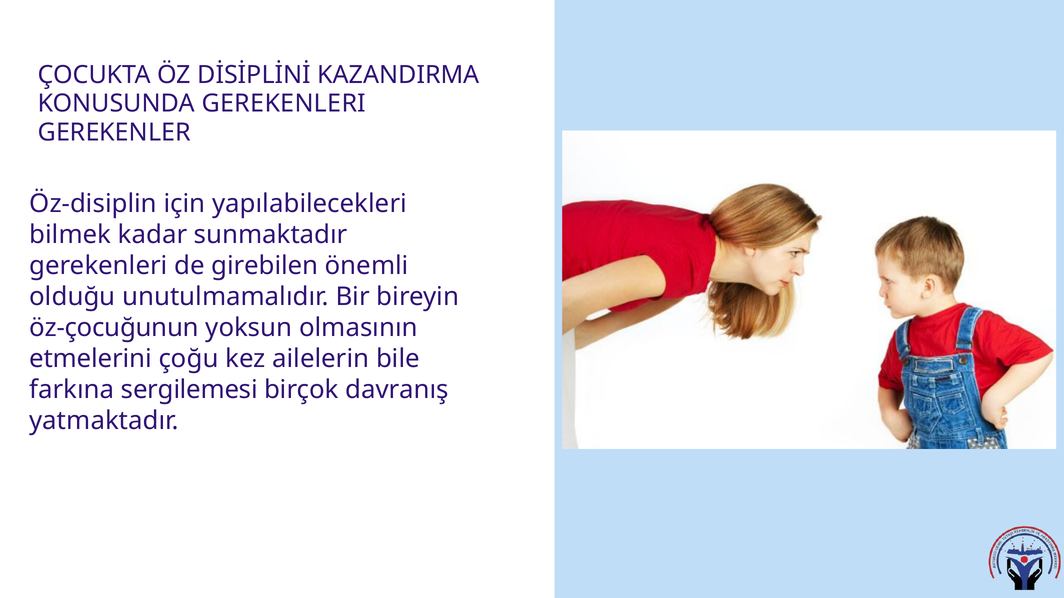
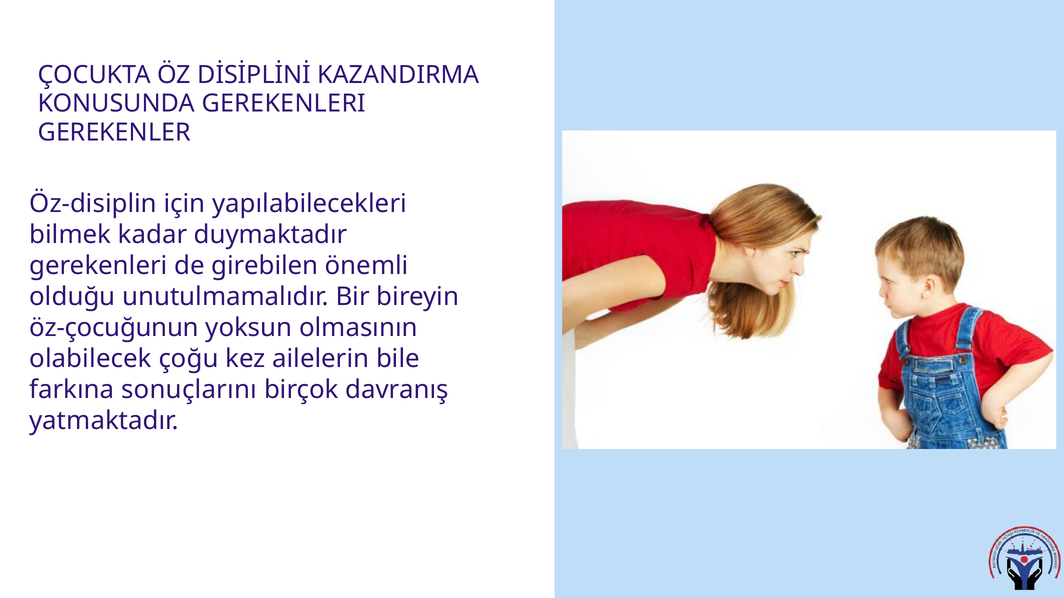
sunmaktadır: sunmaktadır -> duymaktadır (271, 235)
etmelerini: etmelerini -> olabilecek (91, 359)
sergilemesi: sergilemesi -> sonuçlarını (189, 390)
